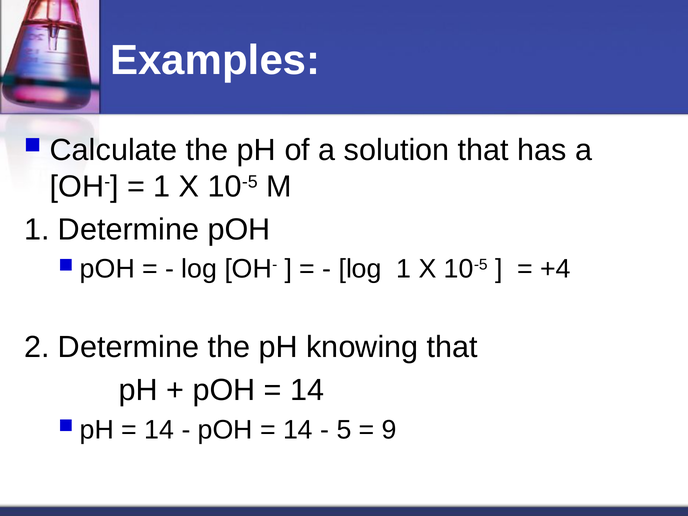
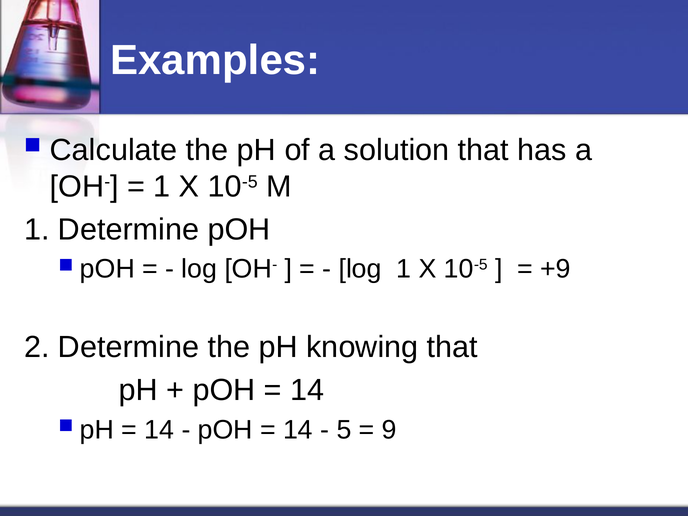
+4: +4 -> +9 (555, 269)
